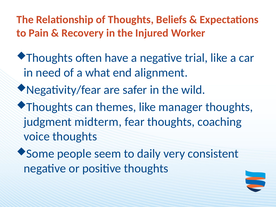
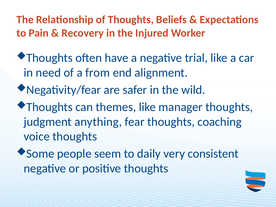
what: what -> from (98, 73)
midterm: midterm -> anything (98, 122)
